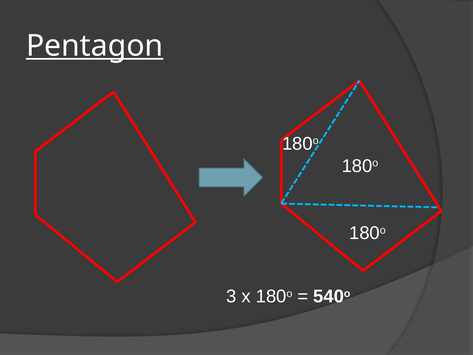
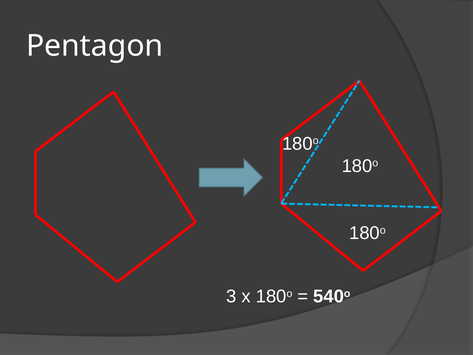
Pentagon underline: present -> none (95, 46)
